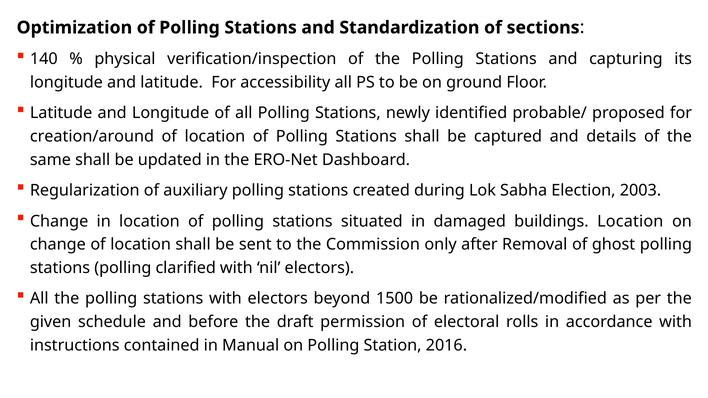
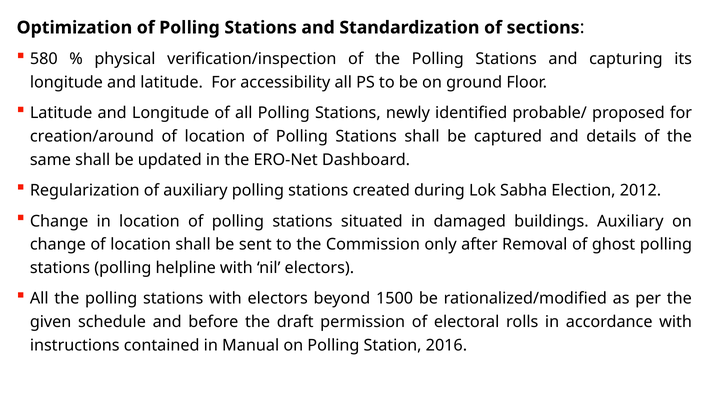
140: 140 -> 580 (44, 59)
2003: 2003 -> 2012 (640, 191)
buildings Location: Location -> Auxiliary (630, 221)
clarified: clarified -> helpline (186, 268)
